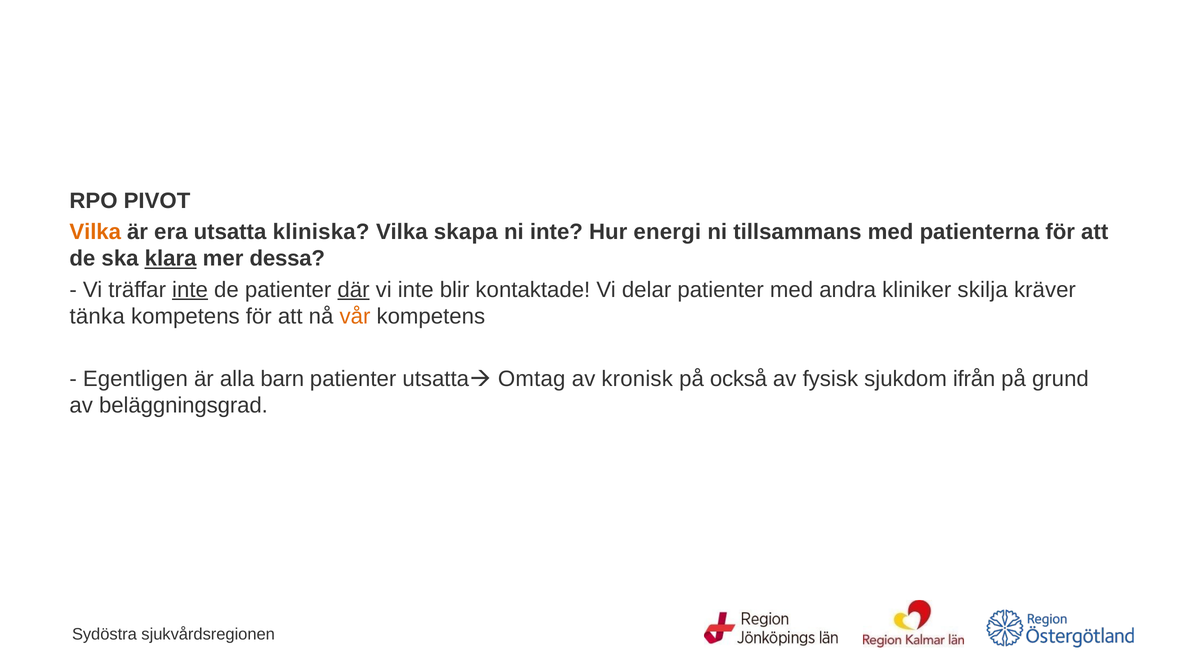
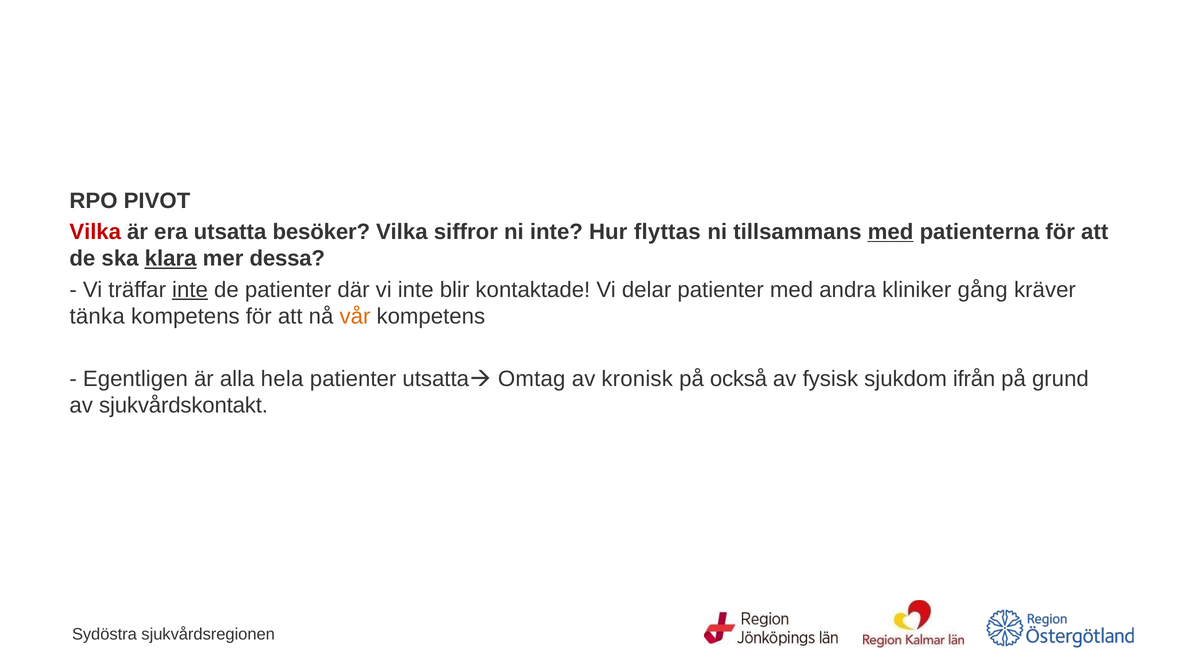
Vilka colour: orange -> red (95, 232)
kliniska: kliniska -> besöker (321, 232)
skapa: skapa -> siffror (466, 232)
energi: energi -> flyttas (667, 232)
med underline: none -> present (891, 232)
där underline: present -> none (354, 290)
skilja: skilja -> gång (983, 290)
barn: barn -> hela (282, 378)
beläggningsgrad: beläggningsgrad -> sjukvårdskontakt (184, 405)
